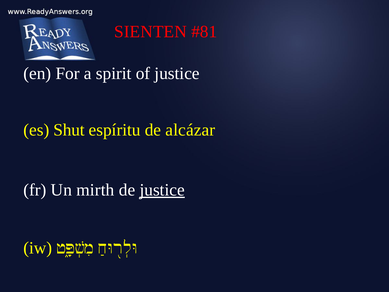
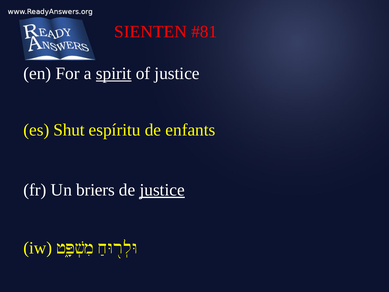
spirit underline: none -> present (114, 73)
alcázar: alcázar -> enfants (190, 130)
mirth: mirth -> briers (95, 190)
